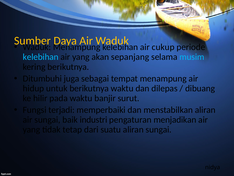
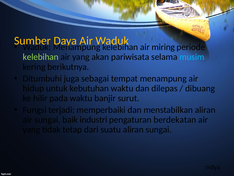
cukup: cukup -> miring (163, 47)
kelebihan colour: light blue -> light green (41, 57)
sepanjang: sepanjang -> pariwisata (130, 57)
untuk berikutnya: berikutnya -> kebutuhan (89, 88)
menjadikan: menjadikan -> berdekatan (175, 119)
